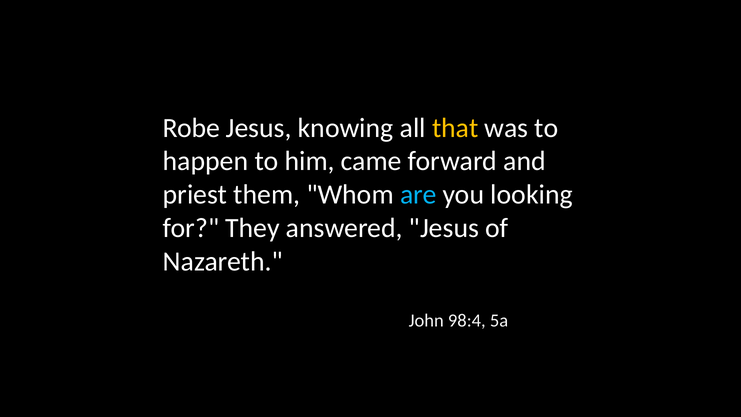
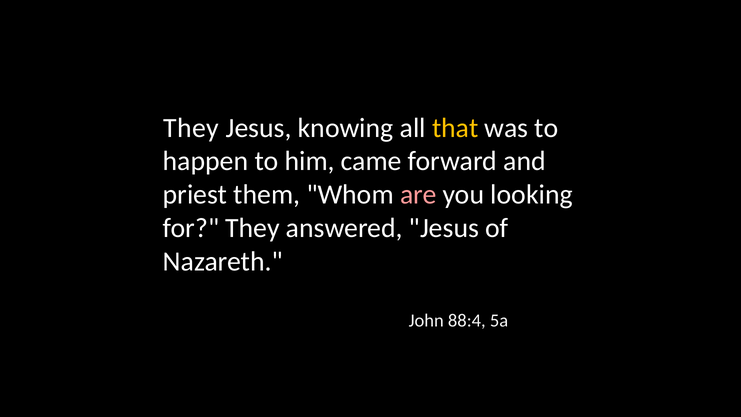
Robe: Robe -> They (191, 128)
are colour: light blue -> pink (418, 195)
98:4: 98:4 -> 88:4 (467, 321)
